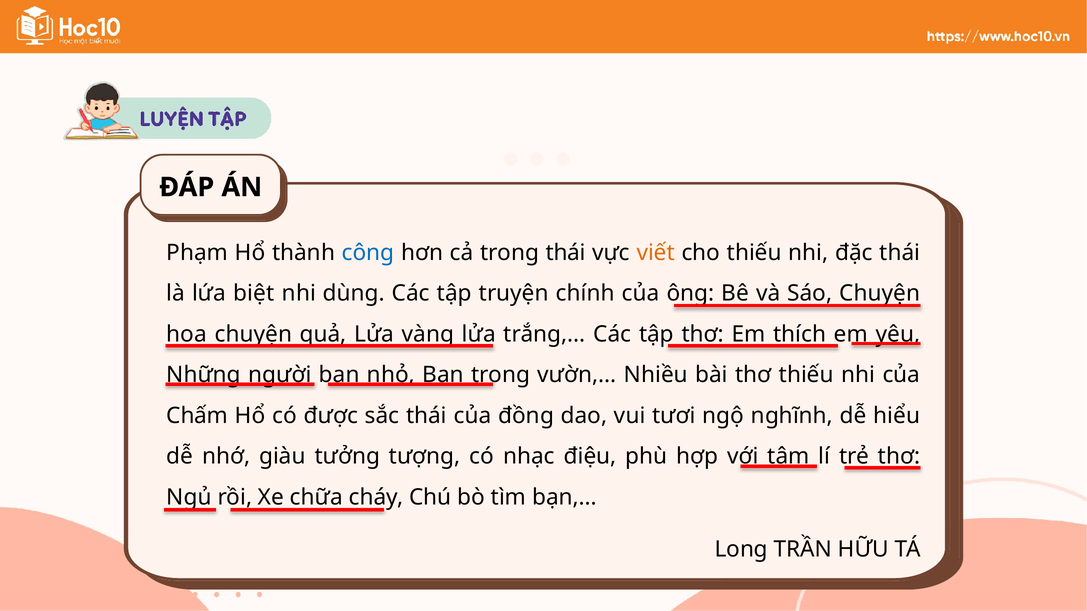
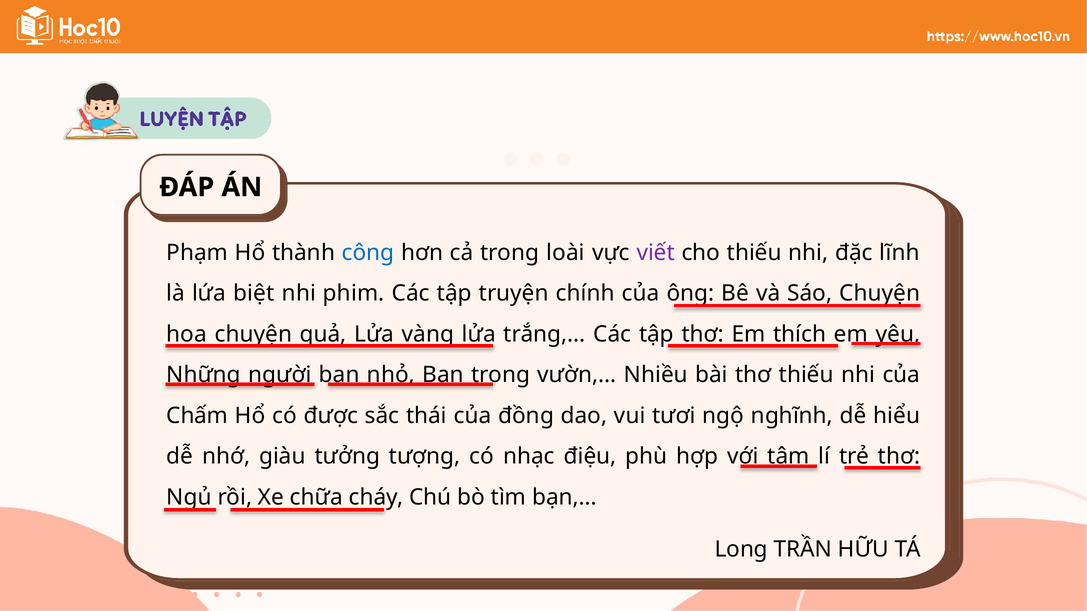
trong thái: thái -> loài (565, 253)
viết colour: orange -> purple (656, 253)
đặc thái: thái -> lĩnh (900, 253)
dùng: dùng -> phim (354, 294)
